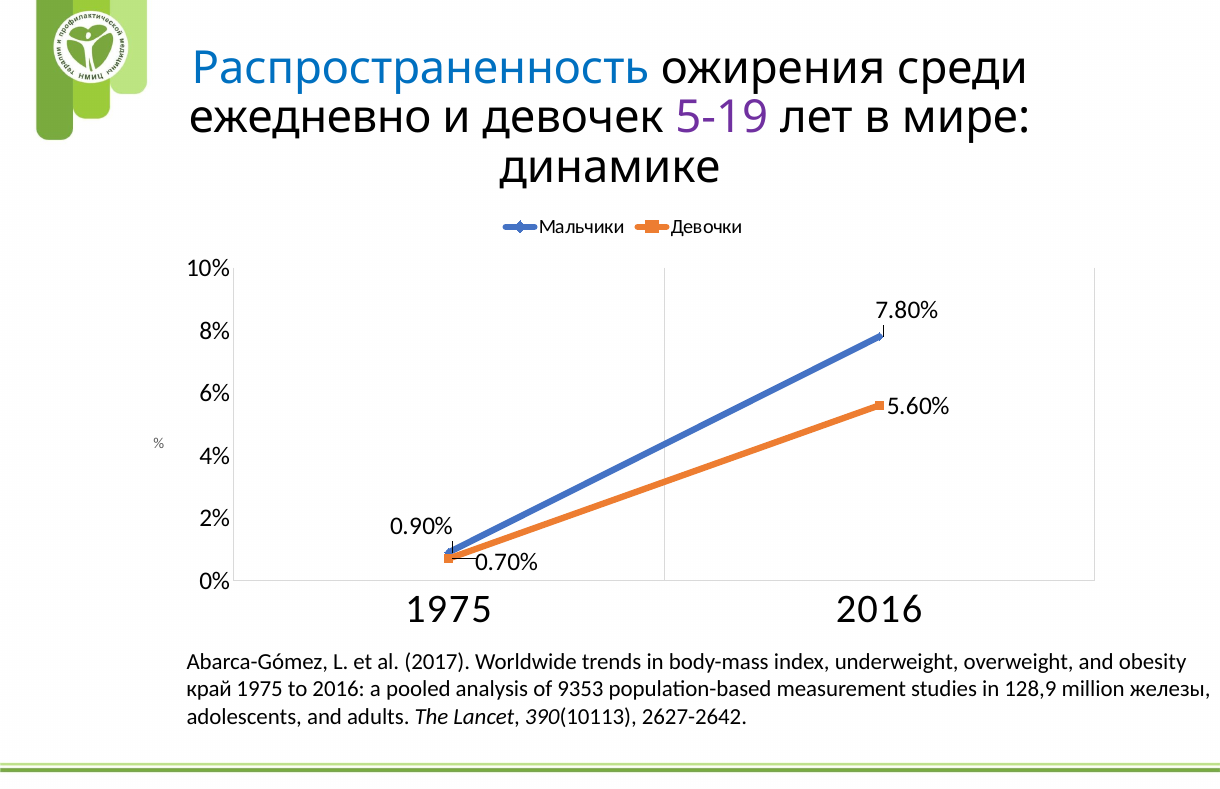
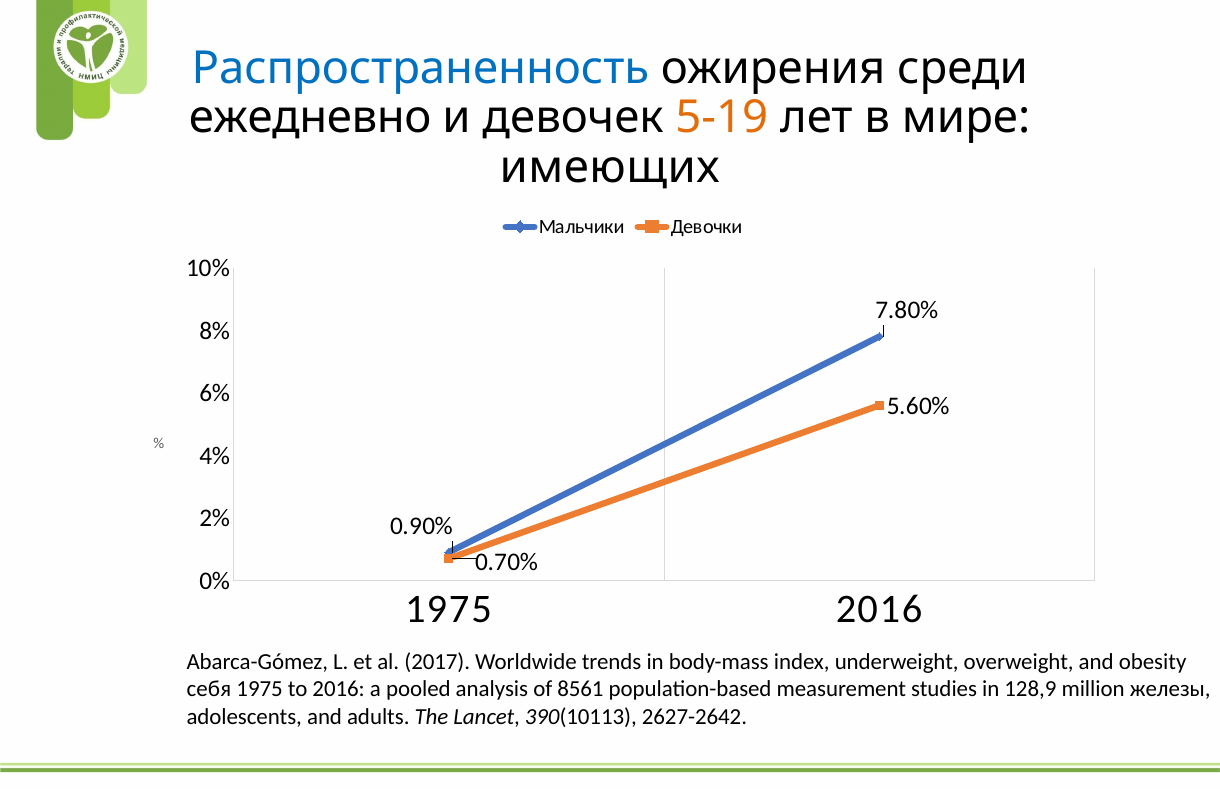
5-19 colour: purple -> orange (722, 118)
динамике: динамике -> имеющих (610, 167)
край: край -> себя (209, 689)
9353: 9353 -> 8561 (580, 689)
